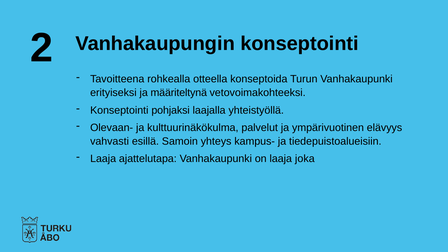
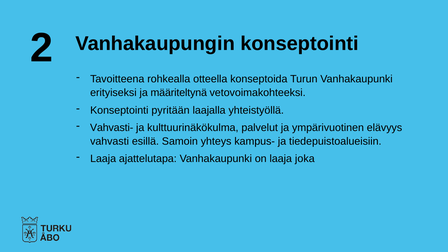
pohjaksi: pohjaksi -> pyritään (171, 110)
Olevaan-: Olevaan- -> Vahvasti- (112, 128)
